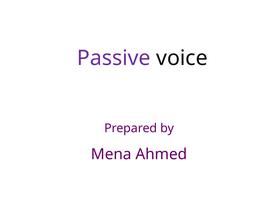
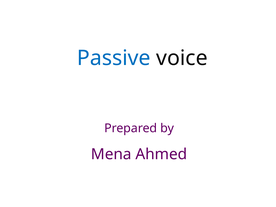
Passive colour: purple -> blue (114, 58)
